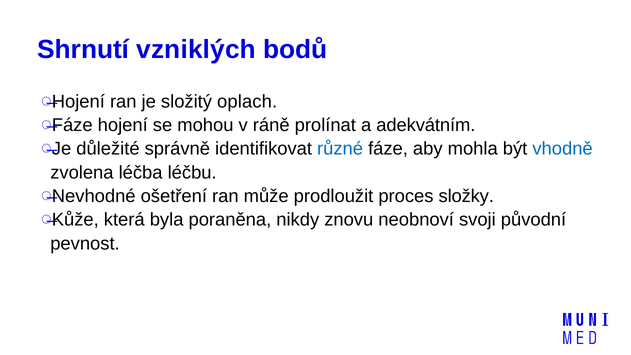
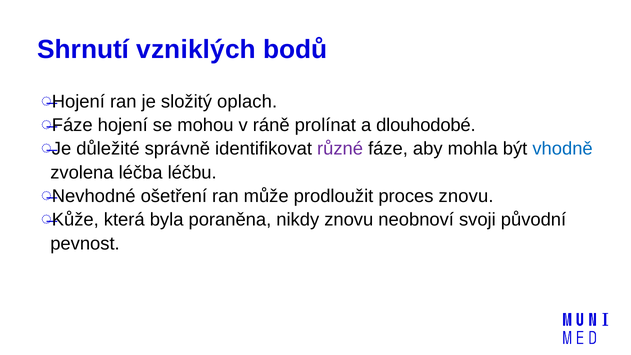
adekvátním: adekvátním -> dlouhodobé (426, 125)
různé colour: blue -> purple (340, 149)
proces složky: složky -> znovu (466, 196)
